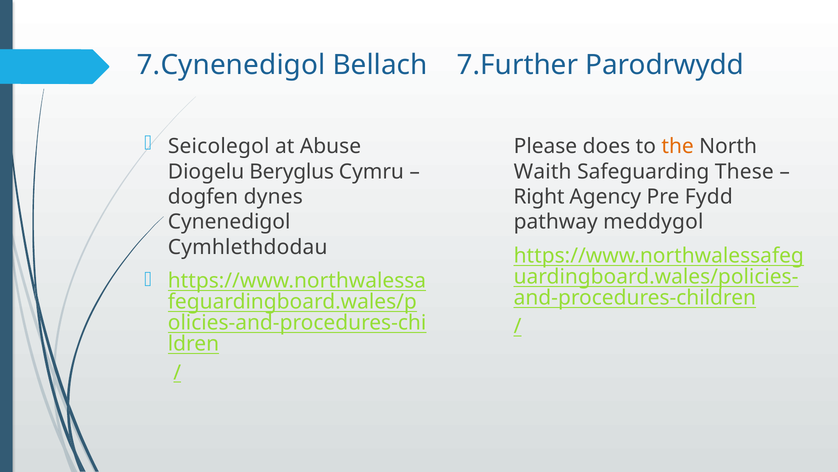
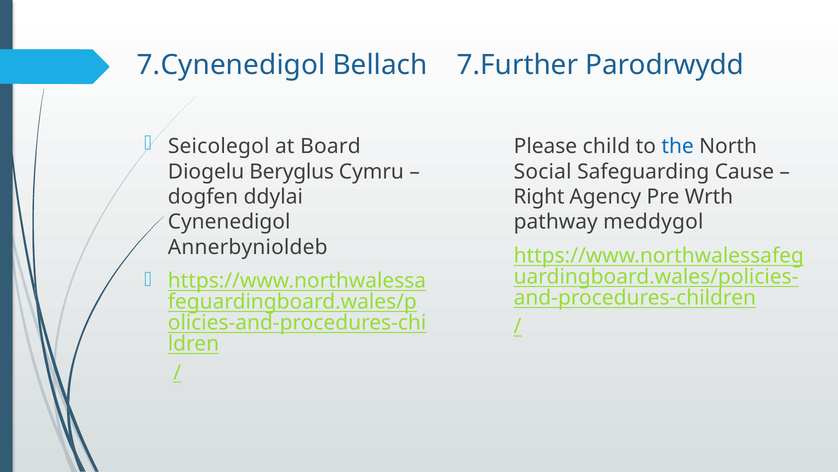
Abuse: Abuse -> Board (330, 146)
does: does -> child (606, 146)
the colour: orange -> blue (678, 146)
Waith: Waith -> Social (543, 171)
These: These -> Cause (744, 171)
dynes: dynes -> ddylai (273, 197)
Fydd: Fydd -> Wrth (709, 197)
Cymhlethdodau: Cymhlethdodau -> Annerbynioldeb (248, 247)
